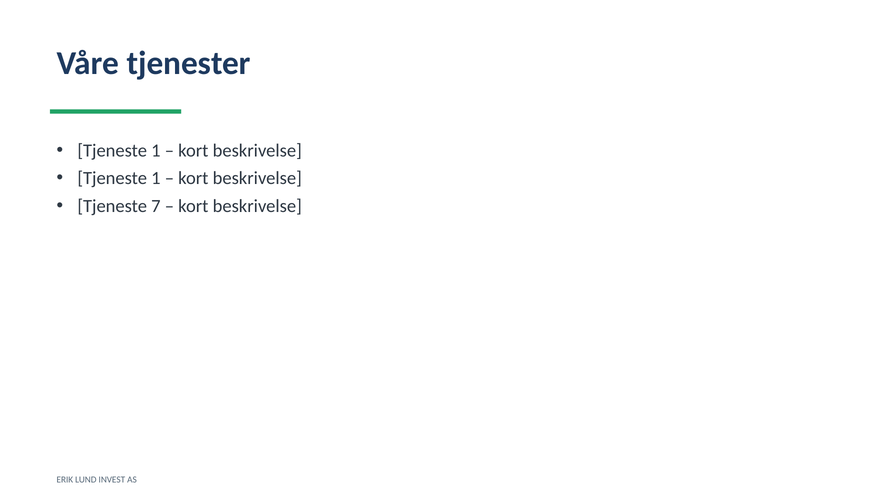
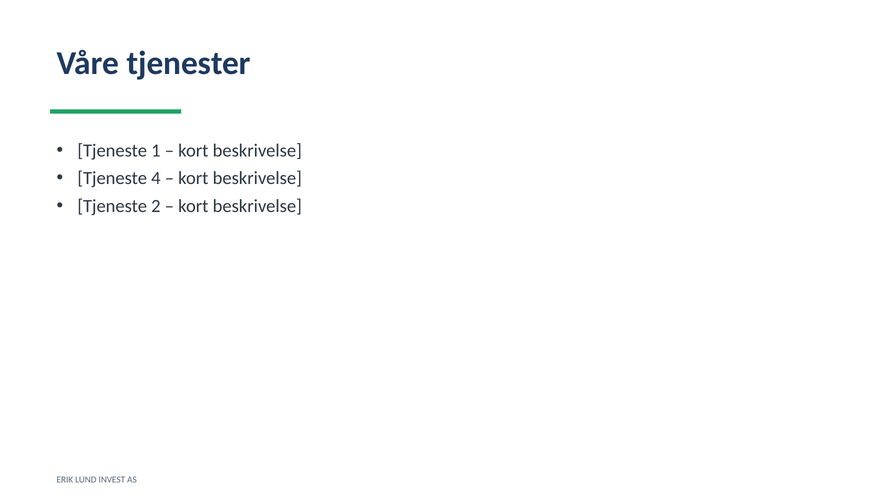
1: 1 -> 4 (156, 178)
7: 7 -> 2 (156, 206)
